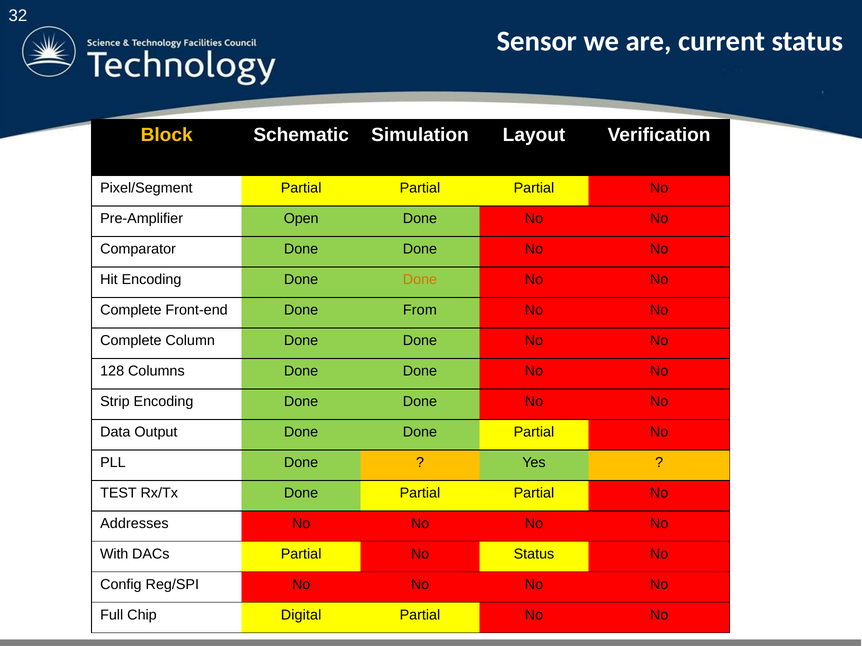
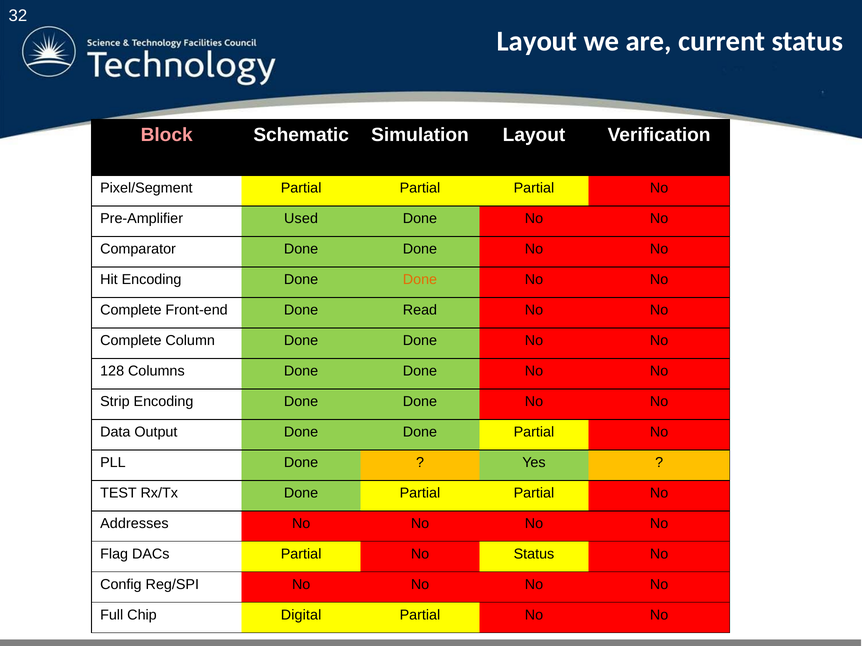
Sensor: Sensor -> Layout (537, 41)
Block colour: yellow -> pink (167, 135)
Open: Open -> Used (301, 219)
From: From -> Read (420, 310)
With: With -> Flag (114, 554)
